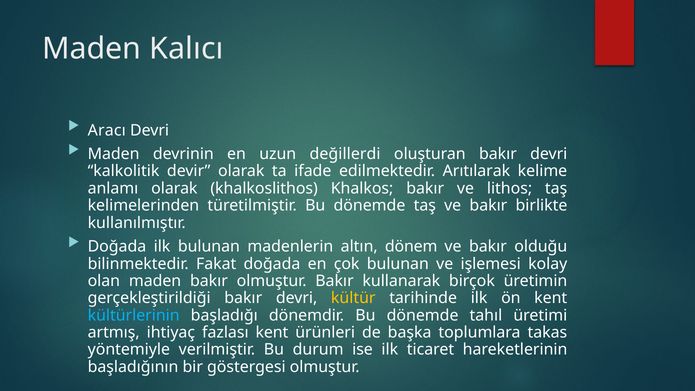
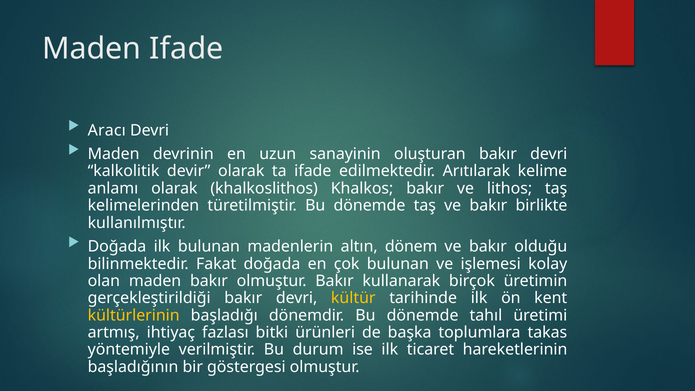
Maden Kalıcı: Kalıcı -> Ifade (186, 49)
değillerdi: değillerdi -> sanayinin (345, 154)
kültürlerinin colour: light blue -> yellow (134, 315)
fazlası kent: kent -> bitki (272, 332)
